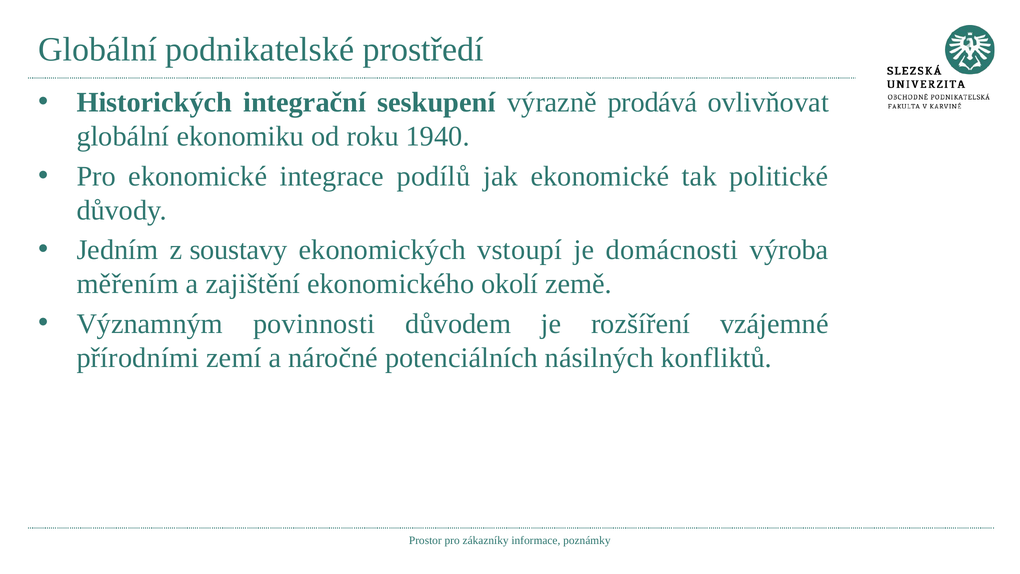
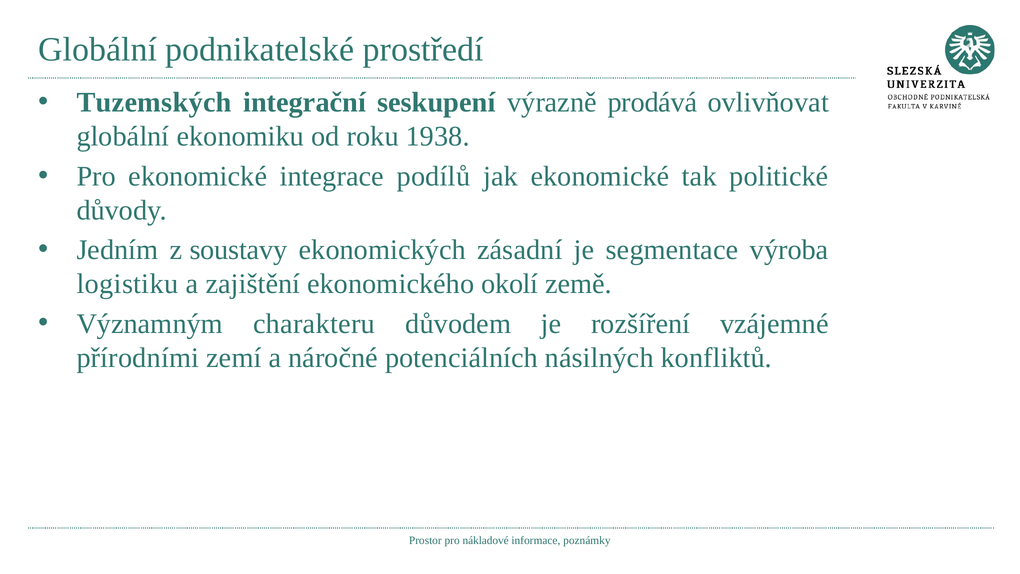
Historických: Historických -> Tuzemských (154, 103)
1940: 1940 -> 1938 (438, 137)
vstoupí: vstoupí -> zásadní (520, 250)
domácnosti: domácnosti -> segmentace (672, 250)
měřením: měřením -> logistiku (128, 284)
povinnosti: povinnosti -> charakteru (314, 324)
zákazníky: zákazníky -> nákladové (486, 541)
